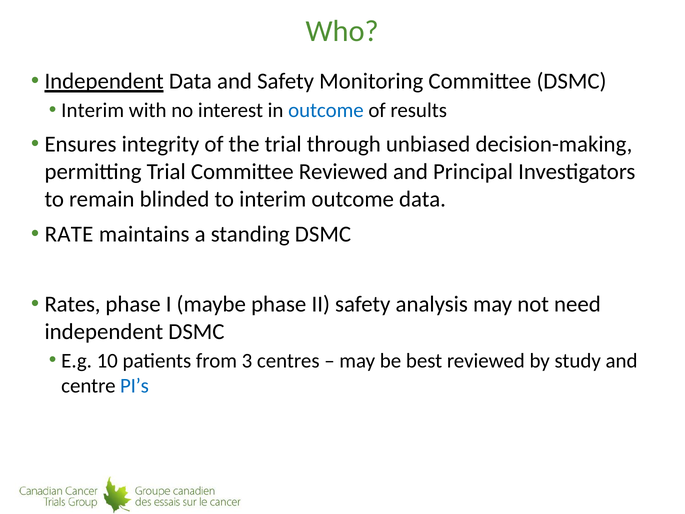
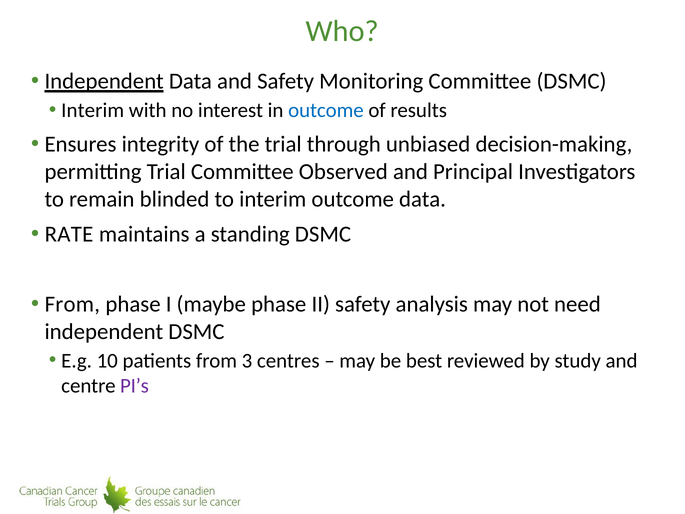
Committee Reviewed: Reviewed -> Observed (343, 172)
Rates: Rates -> From (72, 304)
PI’s colour: blue -> purple (134, 386)
